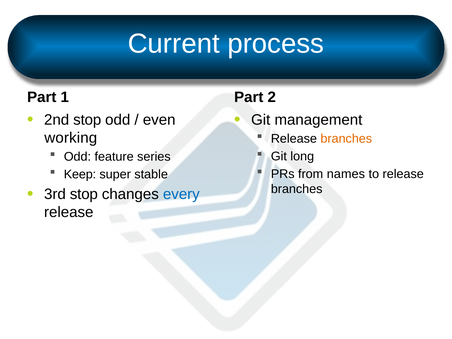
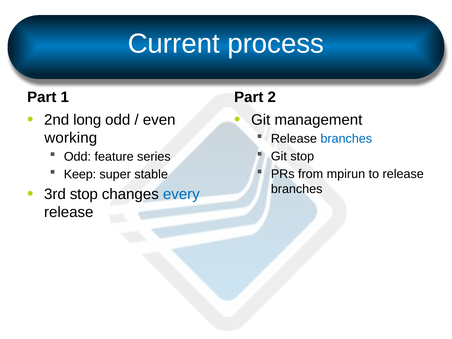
2nd stop: stop -> long (87, 120)
branches colour: orange -> blue (346, 139)
Git long: long -> stop (302, 156)
names: names -> mpirun (346, 174)
